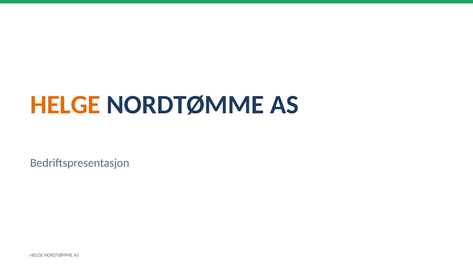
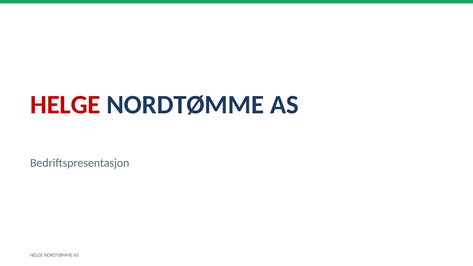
HELGE colour: orange -> red (65, 105)
